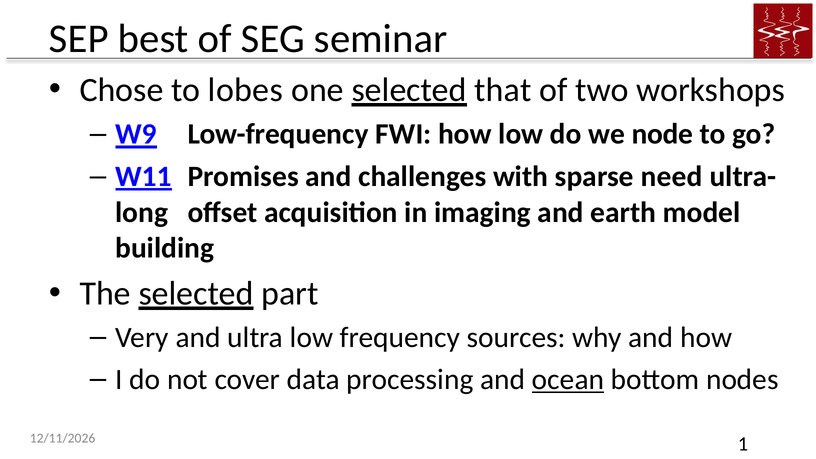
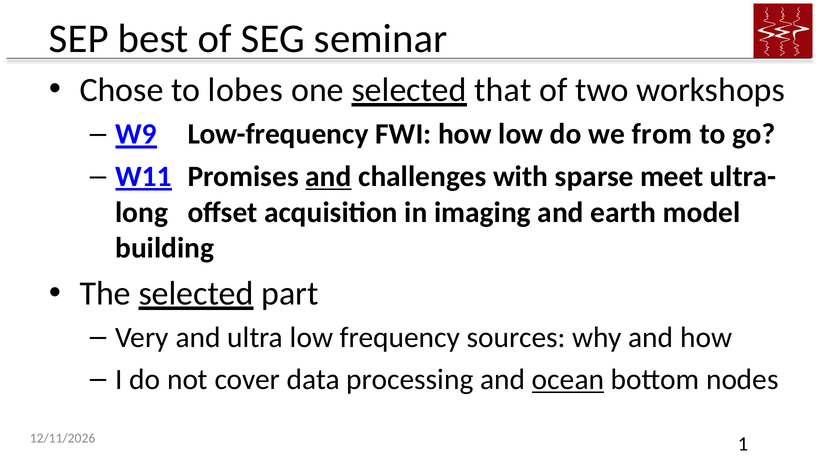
node: node -> from (662, 134)
and underline: none -> present (328, 177)
need: need -> meet (672, 177)
